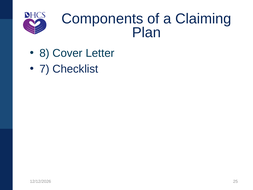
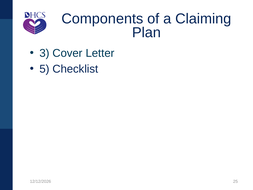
8: 8 -> 3 (44, 53)
7: 7 -> 5 (44, 69)
